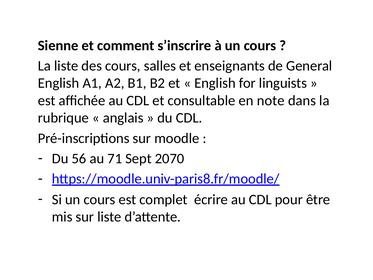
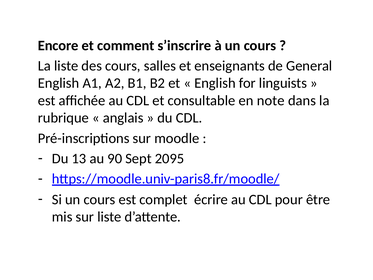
Sienne: Sienne -> Encore (58, 45)
56: 56 -> 13 (79, 158)
71: 71 -> 90 (115, 158)
2070: 2070 -> 2095 (170, 158)
